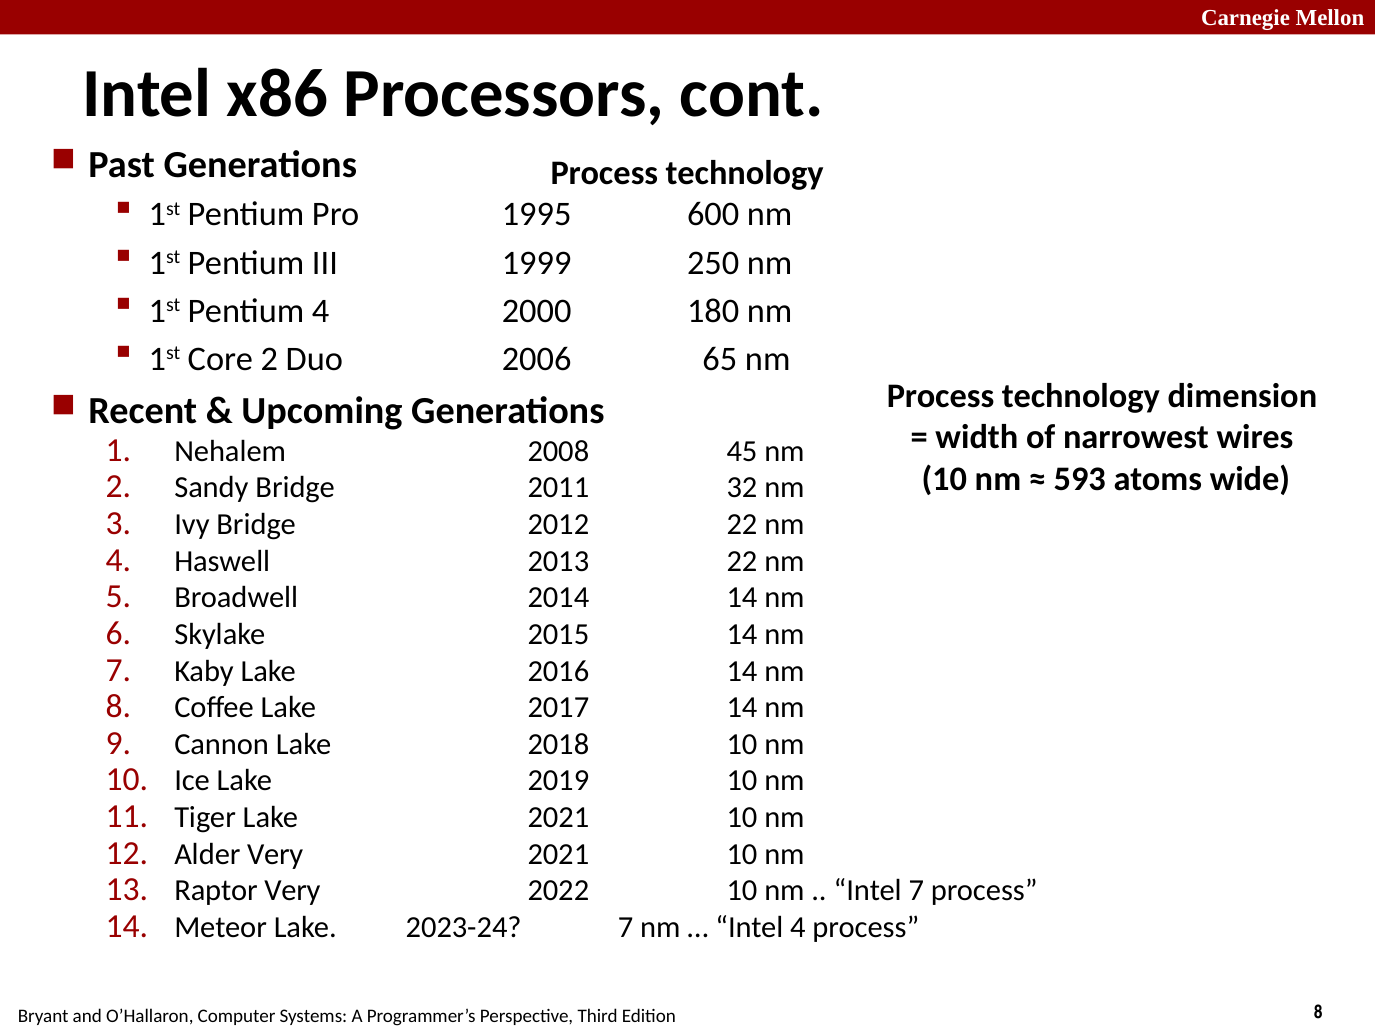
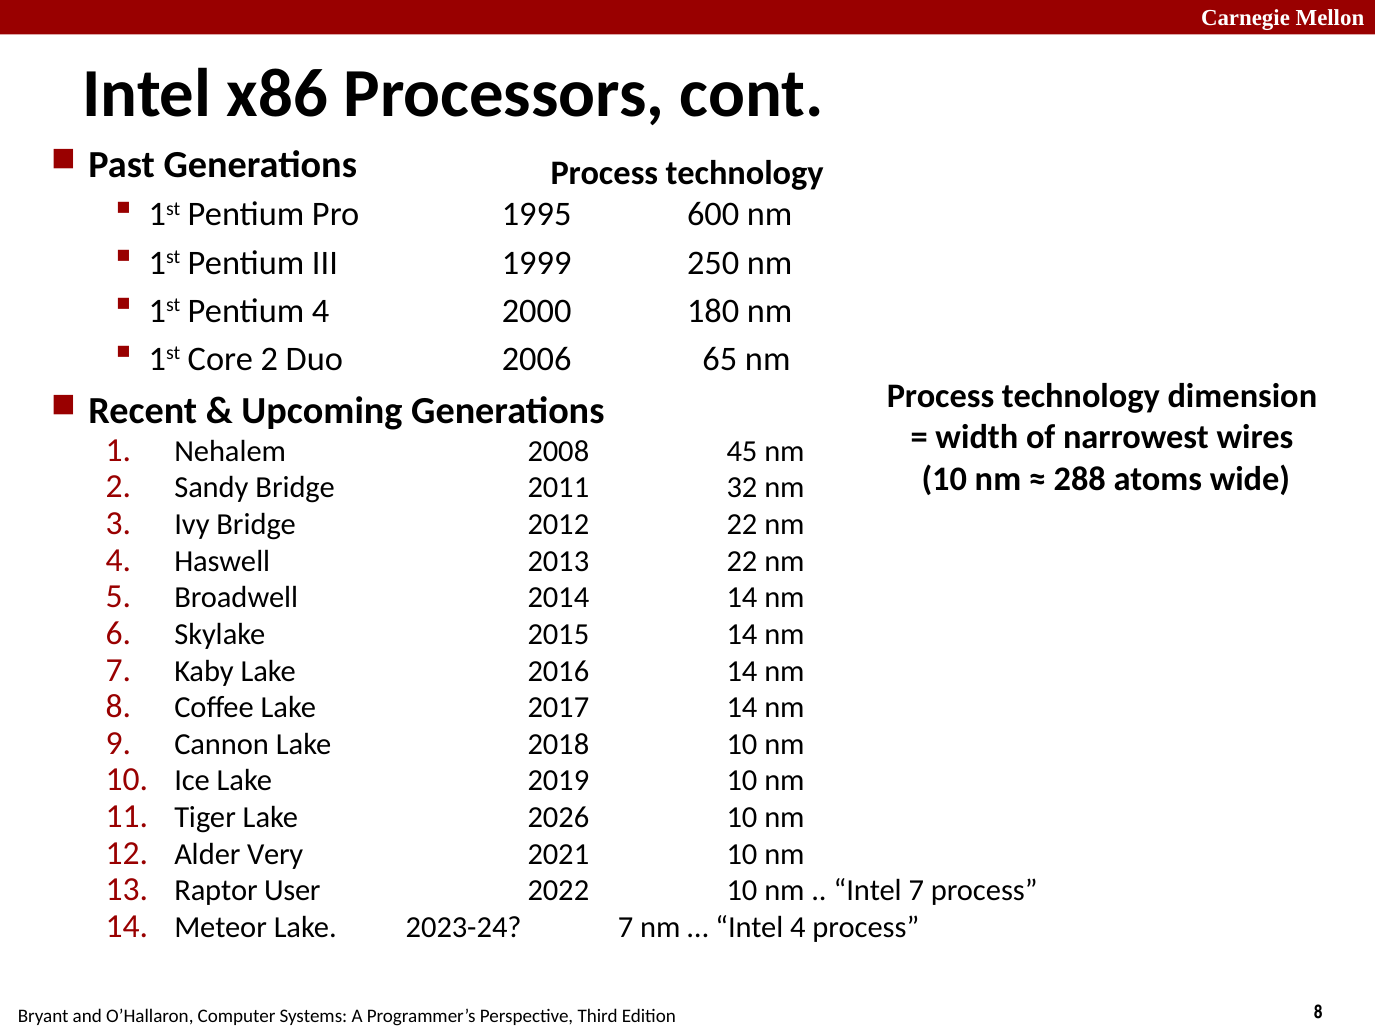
593: 593 -> 288 (1080, 479)
Lake 2021: 2021 -> 2026 (558, 818)
Raptor Very: Very -> User (292, 891)
